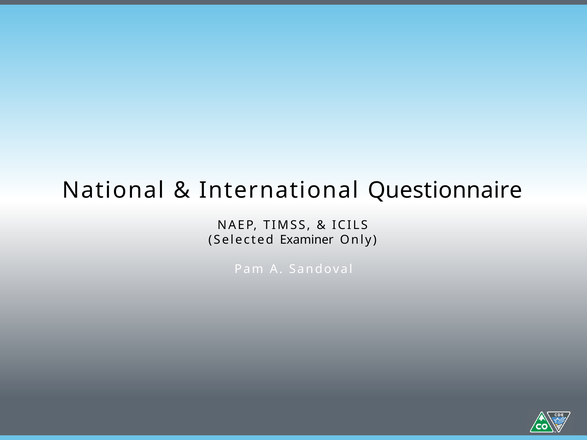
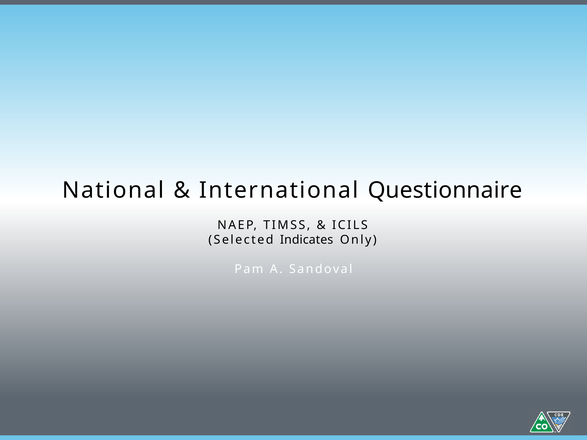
Examiner: Examiner -> Indicates (307, 240)
